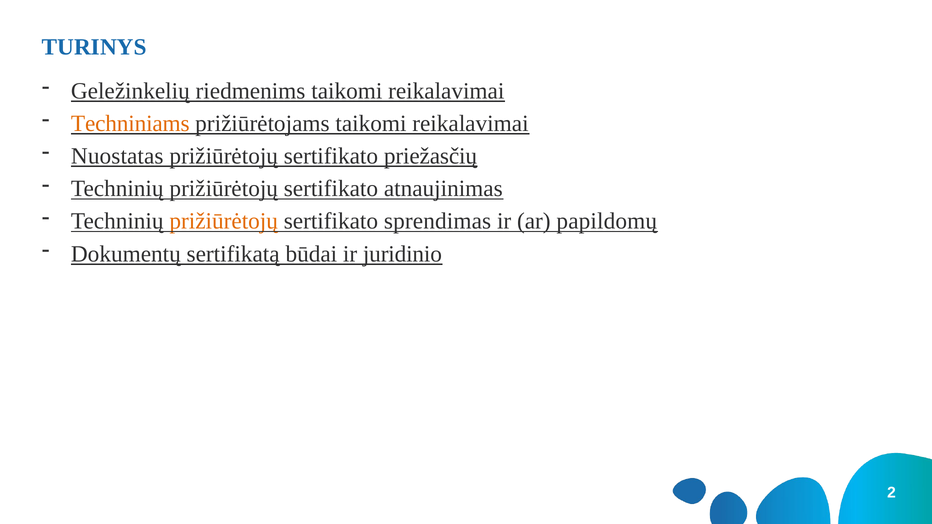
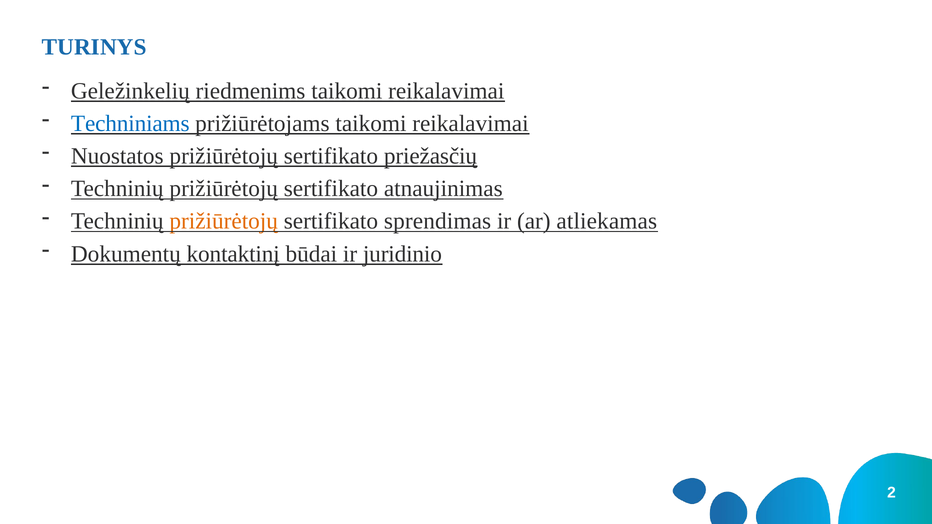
Techniniams colour: orange -> blue (130, 123)
Nuostatas: Nuostatas -> Nuostatos (117, 156)
papildomų: papildomų -> atliekamas (607, 221)
sertifikatą: sertifikatą -> kontaktinį (233, 254)
